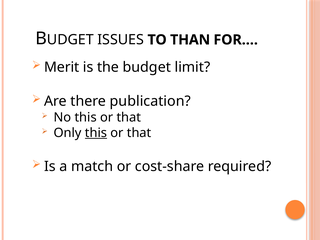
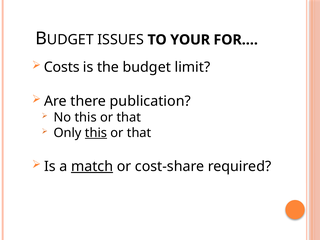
THAN: THAN -> YOUR (190, 40)
Merit: Merit -> Costs (62, 67)
match underline: none -> present (92, 166)
